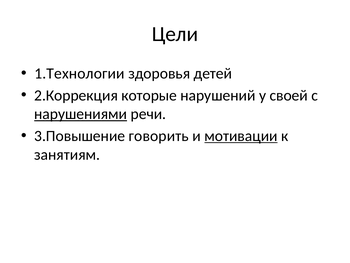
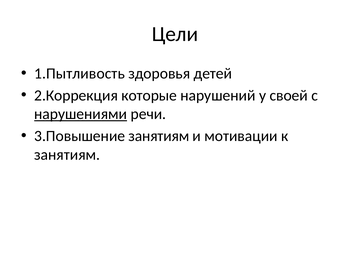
1.Технологии: 1.Технологии -> 1.Пытливость (80, 73)
3.Повышение говорить: говорить -> занятиям (159, 136)
мотивации underline: present -> none (241, 136)
